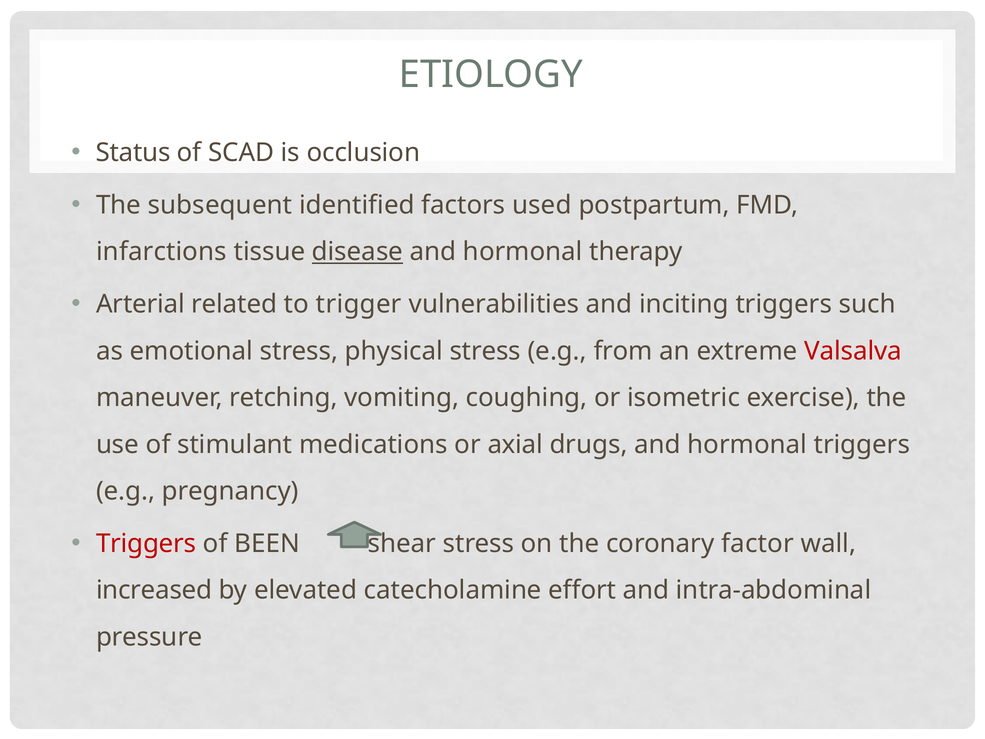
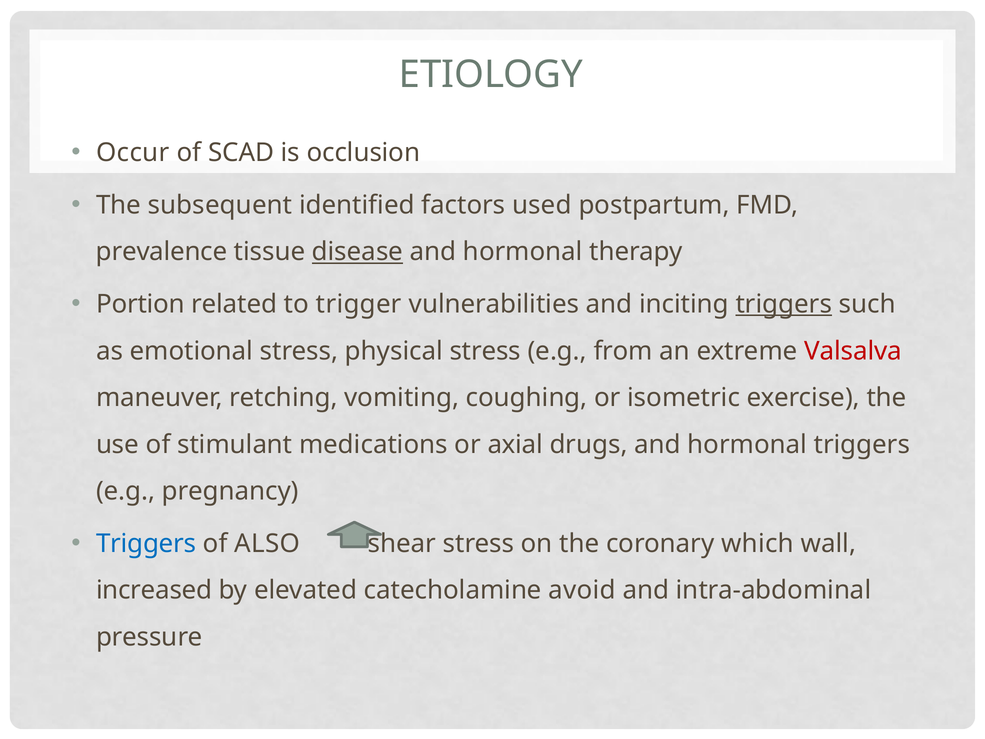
Status: Status -> Occur (133, 153)
infarctions: infarctions -> prevalence (162, 252)
Arterial: Arterial -> Portion (140, 304)
triggers underline: none -> present (784, 304)
Triggers colour: red -> blue (146, 543)
BEEN: BEEN -> ALSO (267, 543)
factor: factor -> which (757, 543)
effort: effort -> avoid (582, 590)
